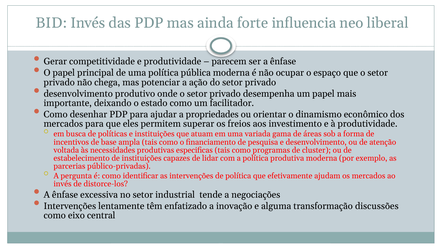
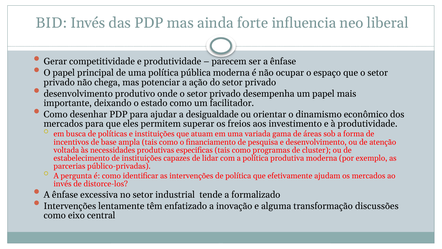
propriedades: propriedades -> desigualdade (212, 114)
negociações: negociações -> formalizado (256, 194)
